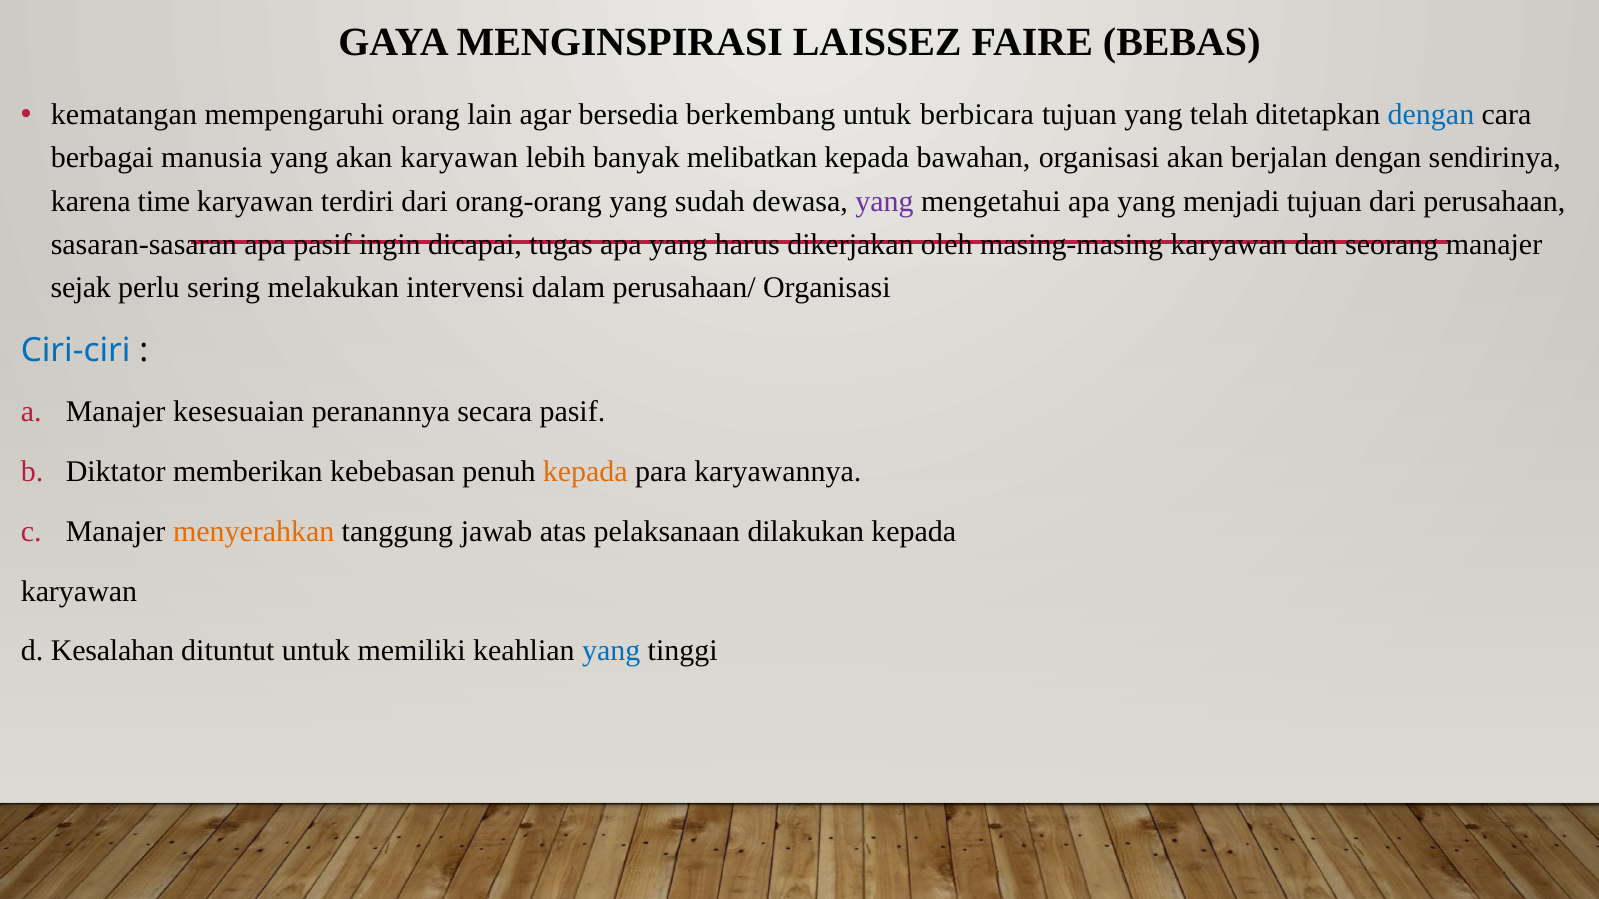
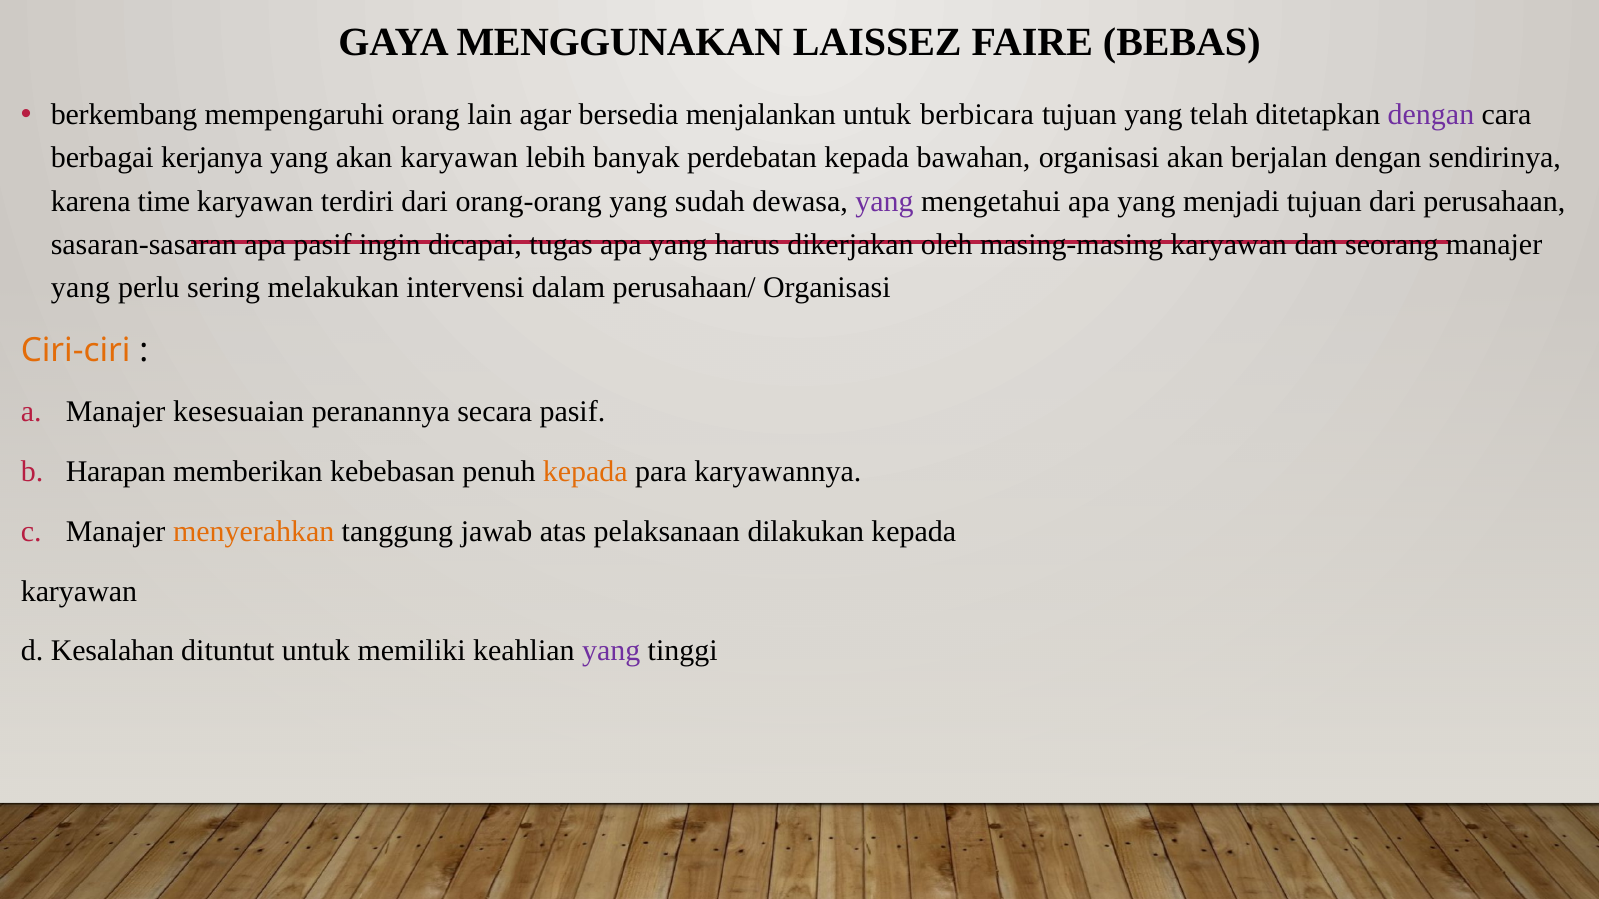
MENGINSPIRASI: MENGINSPIRASI -> MENGGUNAKAN (620, 43)
kematangan: kematangan -> berkembang (124, 115)
berkembang: berkembang -> menjalankan (761, 115)
dengan colour: blue -> purple (1431, 115)
manusia: manusia -> kerjanya (212, 158)
melibatkan: melibatkan -> perdebatan (752, 158)
sejak: sejak -> yang (80, 288)
Ciri-ciri colour: blue -> orange (76, 350)
Diktator: Diktator -> Harapan (116, 472)
yang colour: blue -> purple (611, 651)
